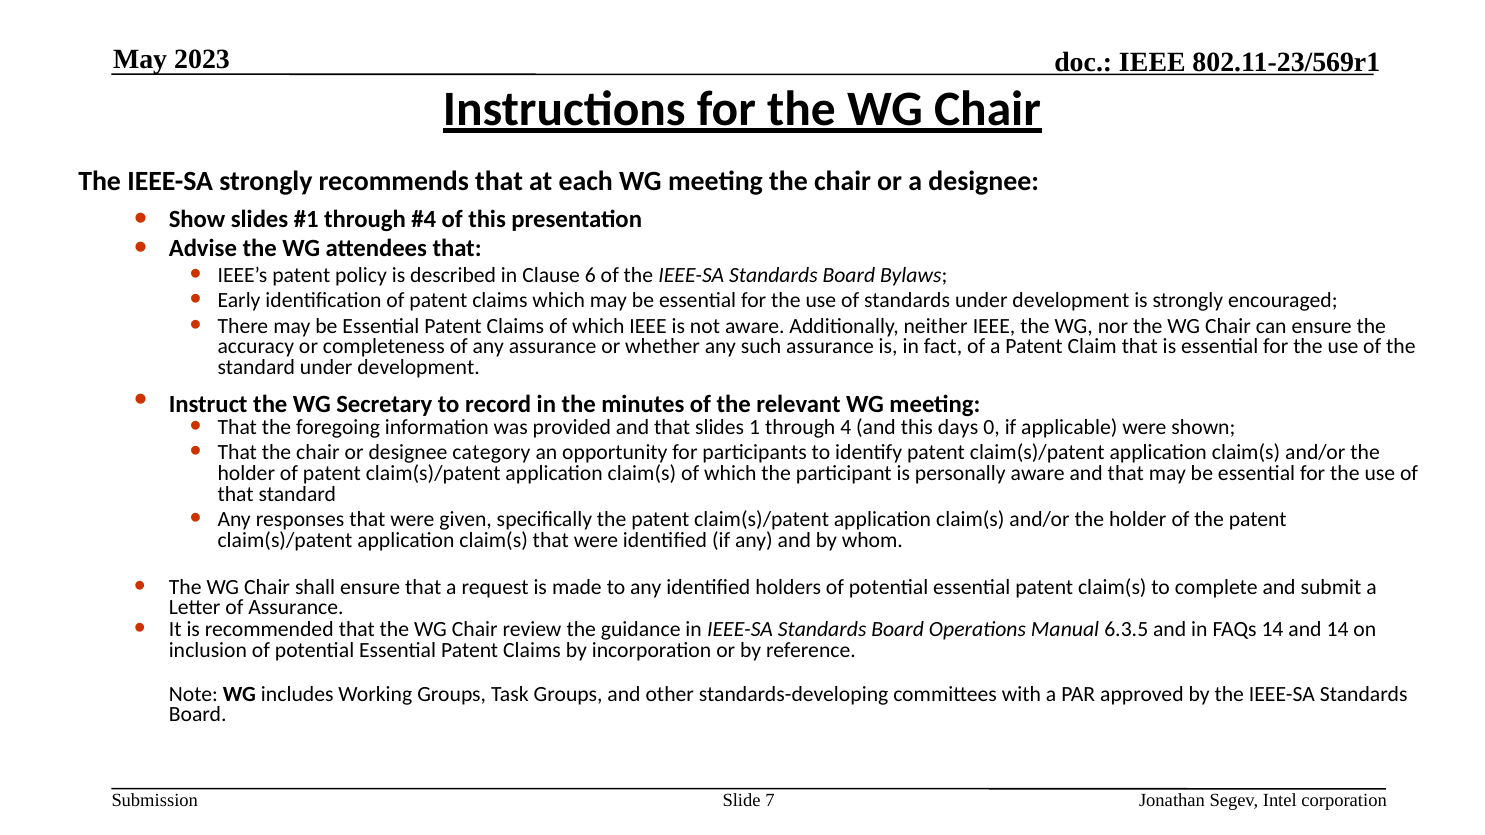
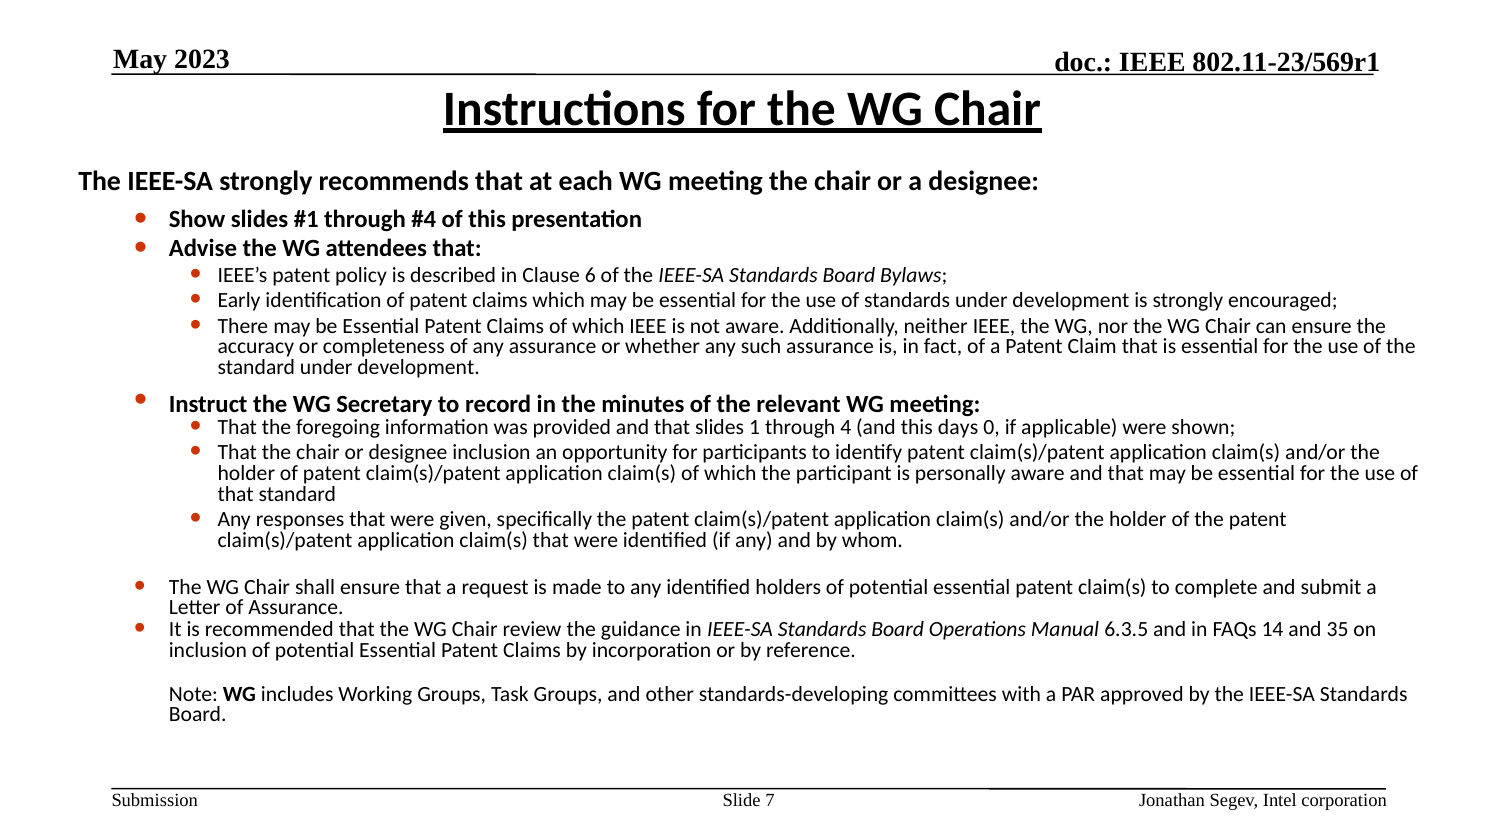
designee category: category -> inclusion (491, 453)
and 14: 14 -> 35 (1338, 630)
